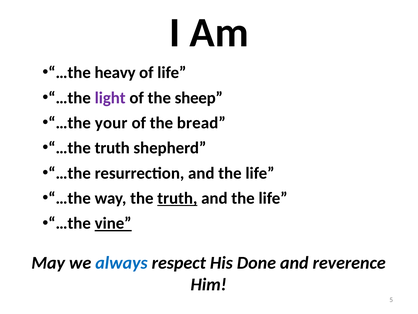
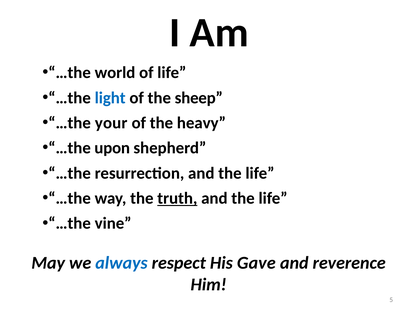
heavy: heavy -> world (115, 73)
light colour: purple -> blue (110, 98)
bread: bread -> heavy (201, 123)
…the truth: truth -> upon (112, 148)
vine underline: present -> none (113, 223)
Done: Done -> Gave (256, 262)
